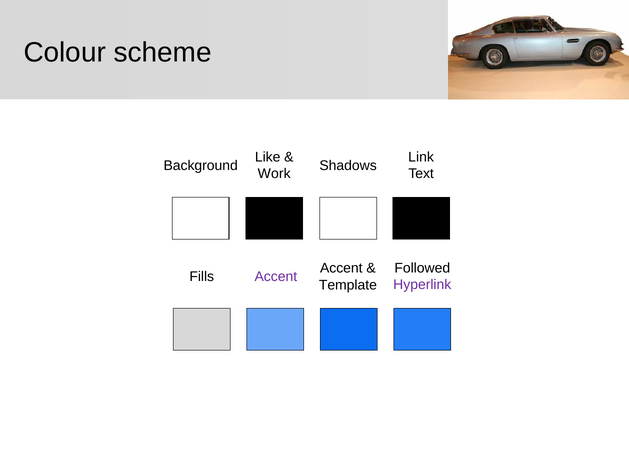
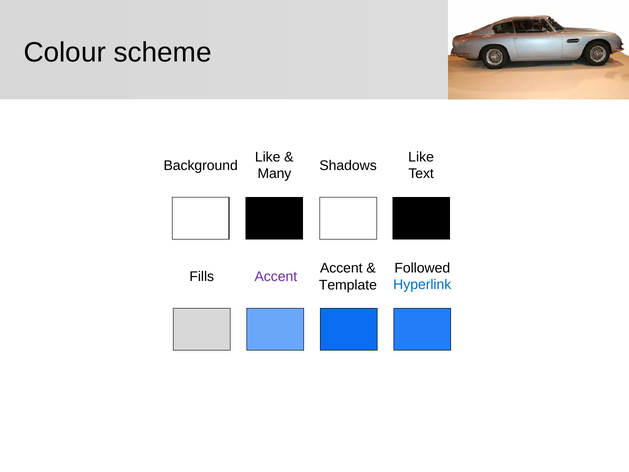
Link: Link -> Like (421, 157)
Work: Work -> Many (274, 174)
Hyperlink colour: purple -> blue (422, 285)
